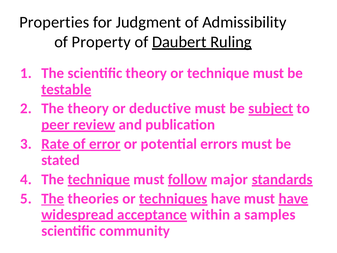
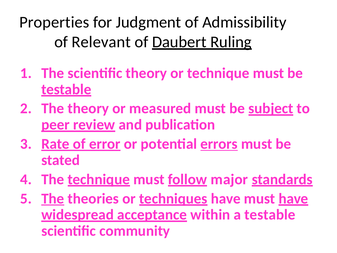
Property: Property -> Relevant (101, 42)
deductive: deductive -> measured (160, 108)
errors underline: none -> present (219, 144)
a samples: samples -> testable (270, 215)
